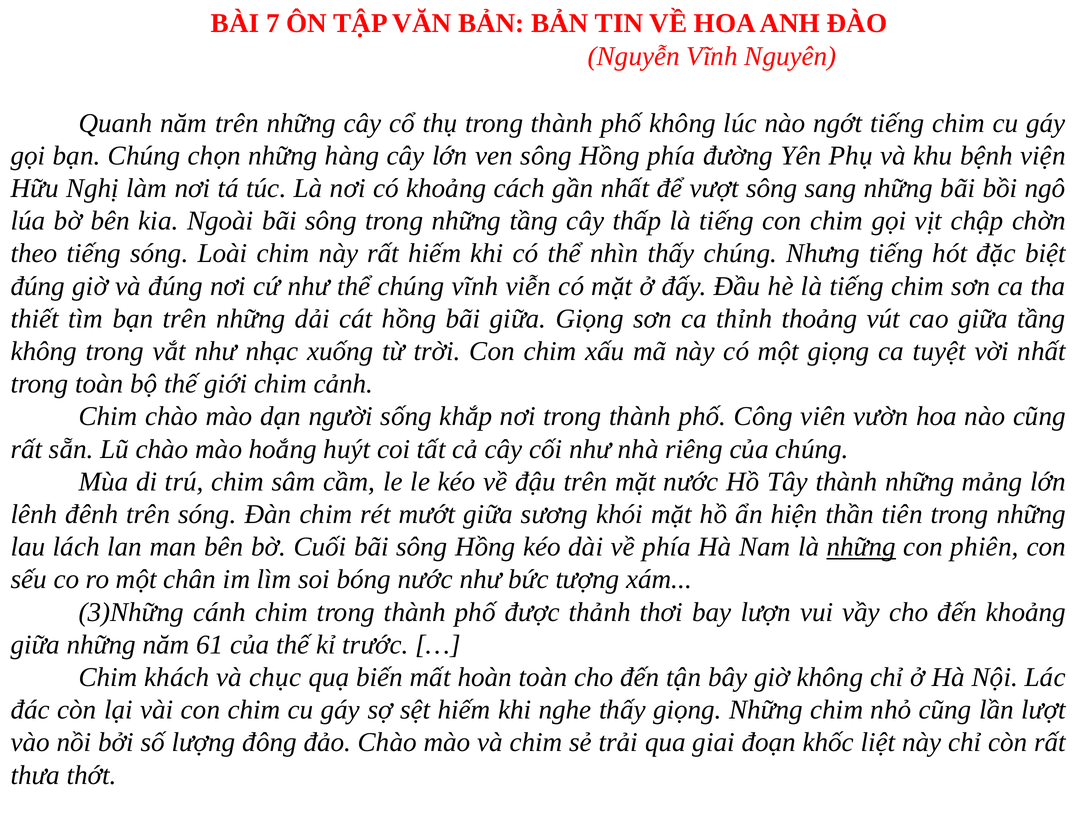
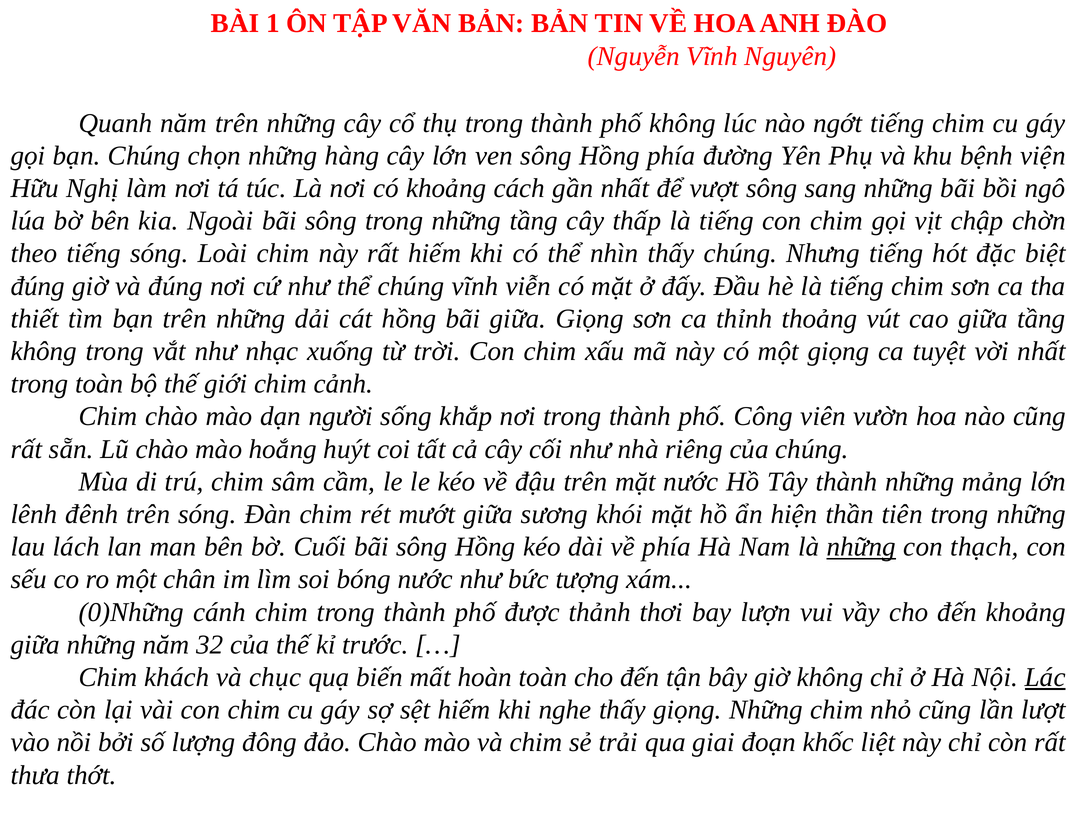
7: 7 -> 1 (273, 24)
phiên: phiên -> thạch (985, 547)
3)Những: 3)Những -> 0)Những (131, 612)
61: 61 -> 32 (210, 645)
Lác underline: none -> present (1045, 678)
